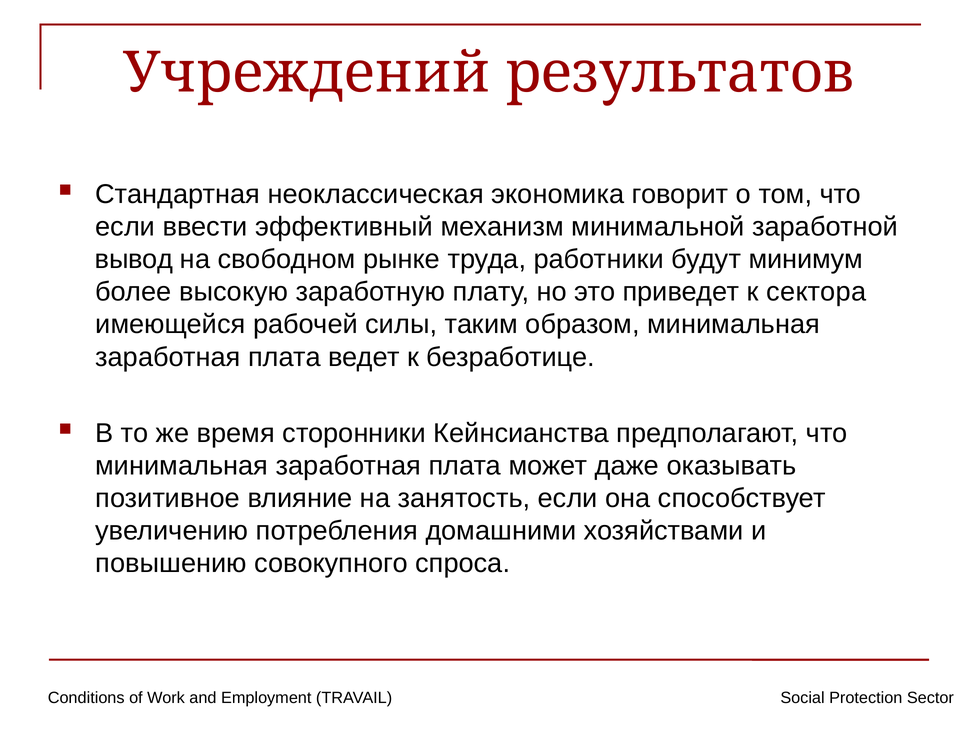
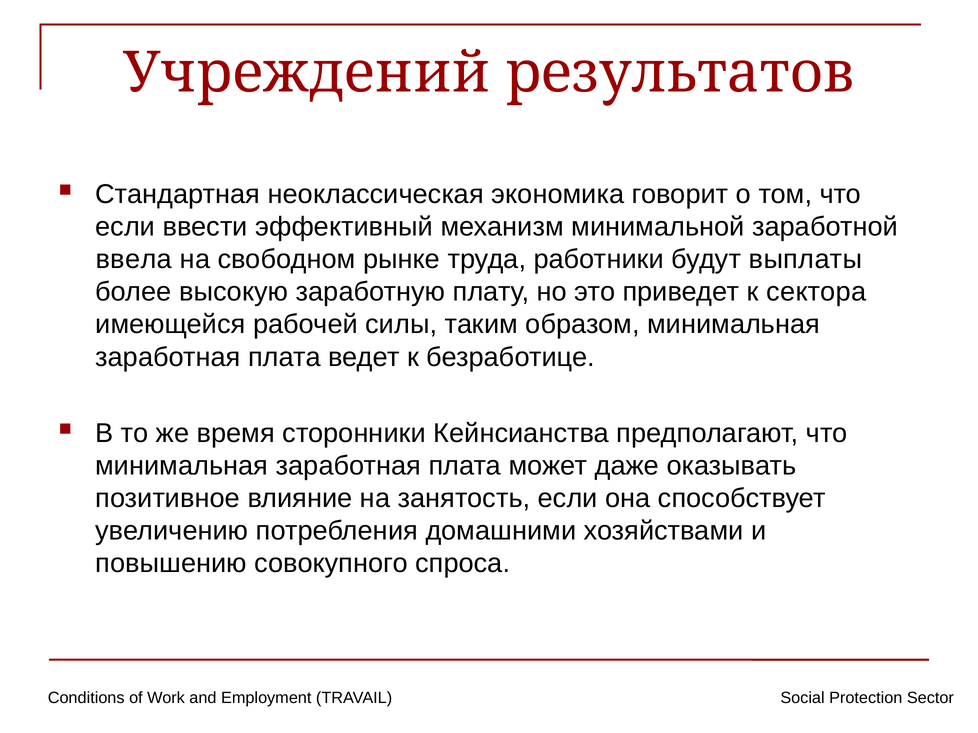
вывод: вывод -> ввела (134, 259)
минимум: минимум -> выплаты (806, 259)
